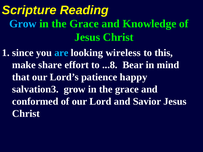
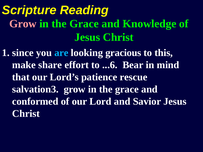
Grow colour: light blue -> pink (23, 24)
wireless: wireless -> gracious (123, 53)
...8: ...8 -> ...6 (110, 65)
happy: happy -> rescue (134, 77)
